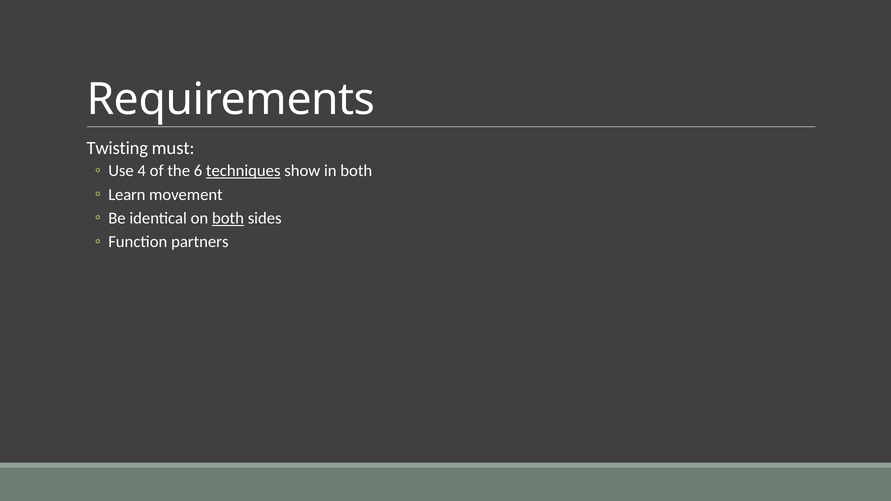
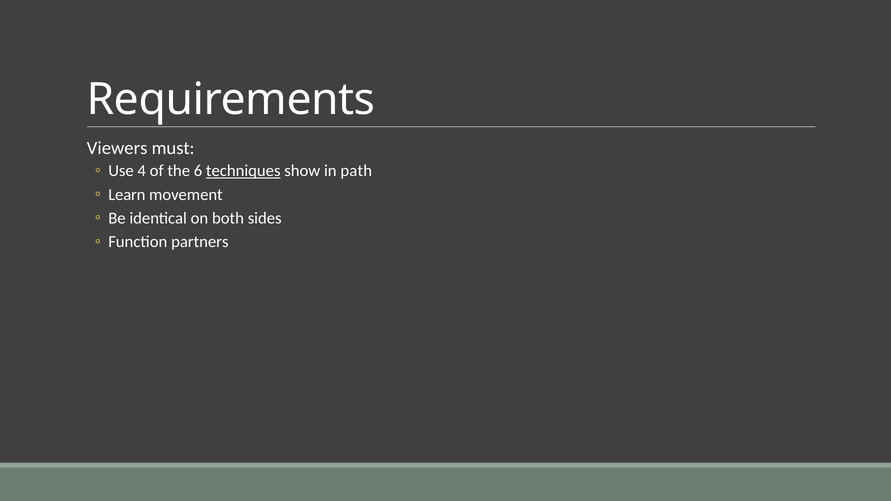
Twisting: Twisting -> Viewers (117, 148)
in both: both -> path (356, 171)
both underline: present -> none (228, 218)
